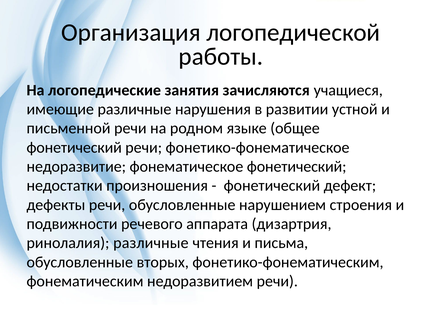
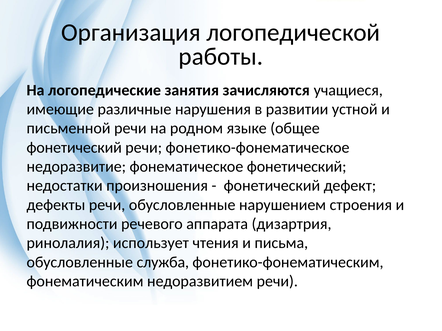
ринолалия различные: различные -> использует (151, 243)
вторых: вторых -> служба (163, 263)
